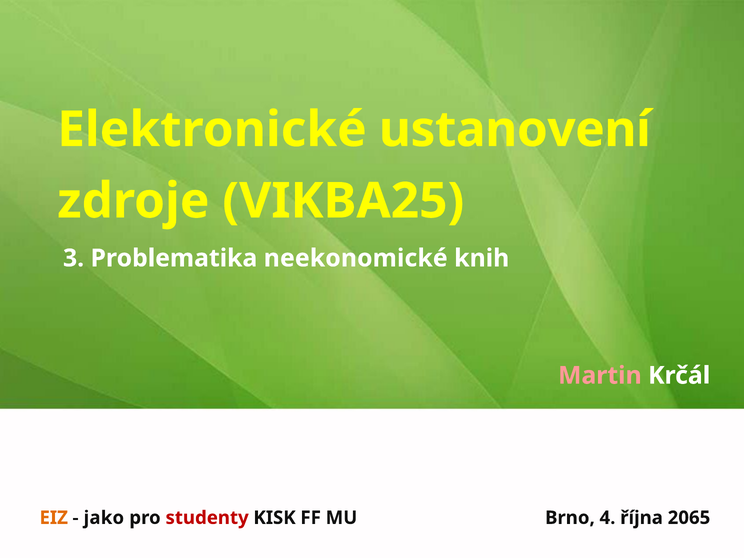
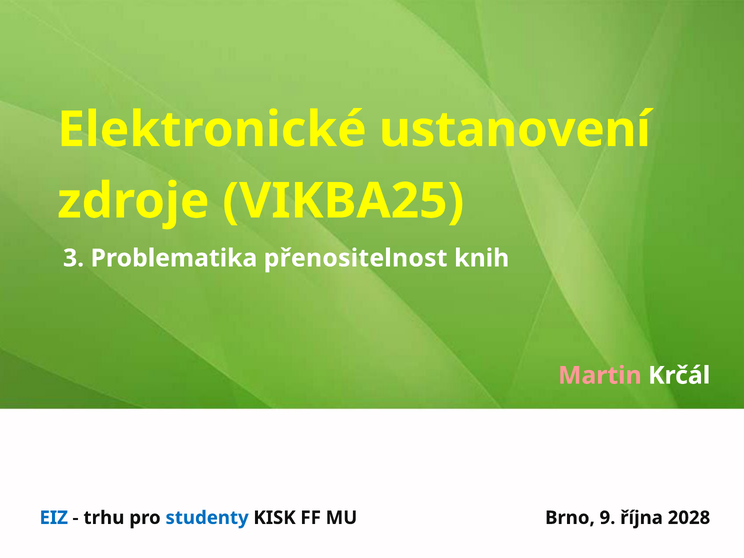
neekonomické: neekonomické -> přenositelnost (356, 258)
EIZ colour: orange -> blue (54, 518)
jako: jako -> trhu (104, 518)
studenty colour: red -> blue (207, 518)
4: 4 -> 9 (607, 518)
2065: 2065 -> 2028 (689, 518)
